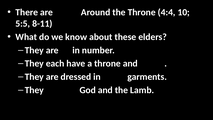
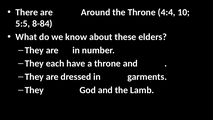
8-11: 8-11 -> 8-84 (42, 24)
